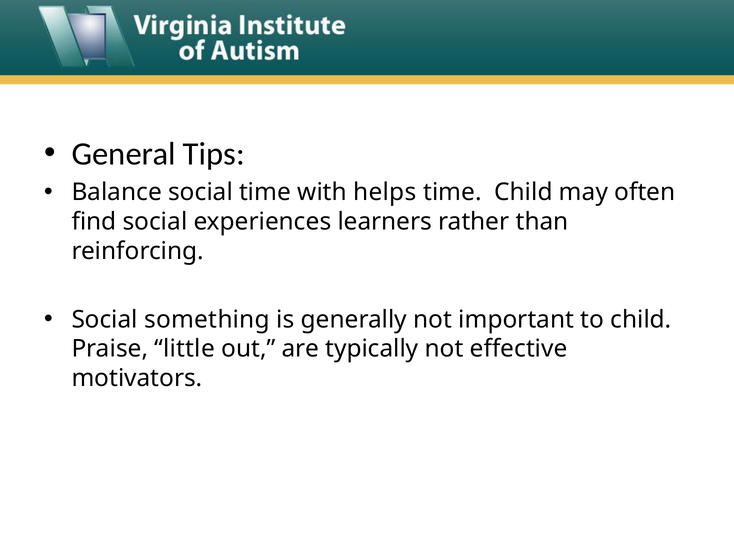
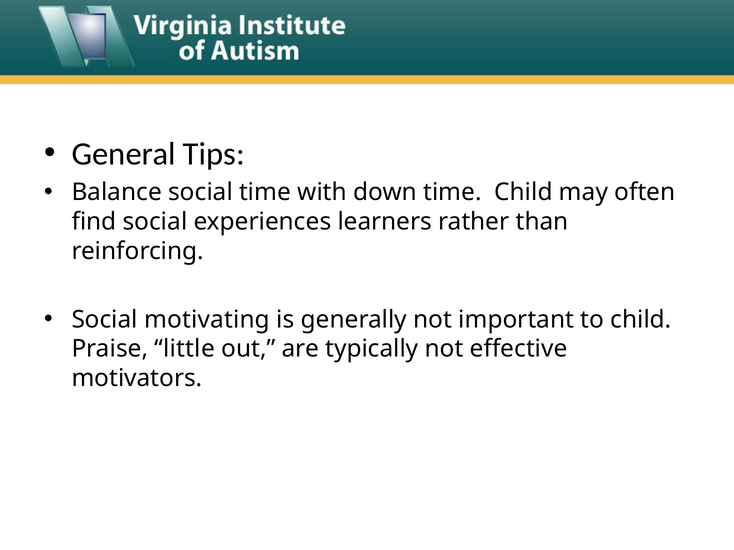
helps: helps -> down (385, 193)
something: something -> motivating (207, 320)
